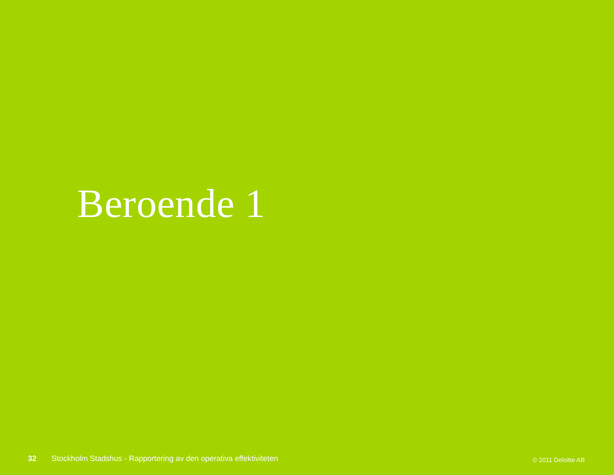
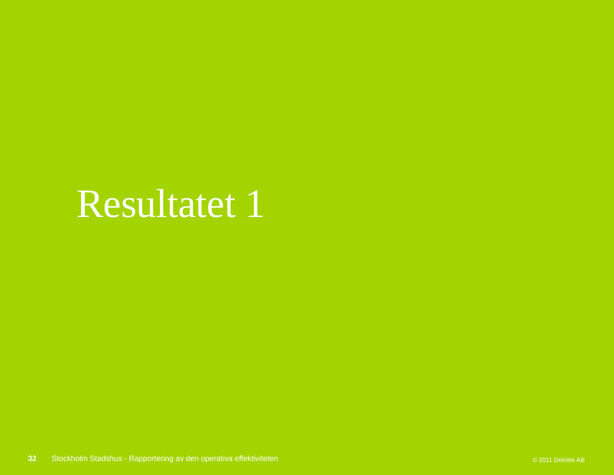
Beroende: Beroende -> Resultatet (156, 204)
